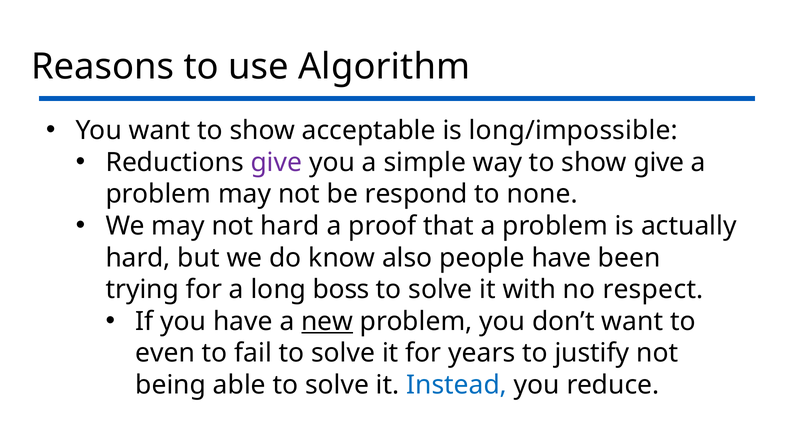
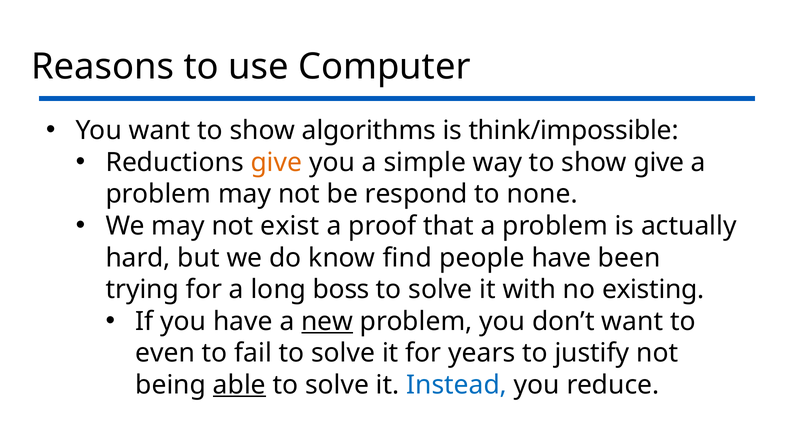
Algorithm: Algorithm -> Computer (384, 66)
acceptable: acceptable -> algorithms (369, 131)
long/impossible: long/impossible -> think/impossible (574, 131)
give colour: purple -> orange (276, 162)
not hard: hard -> exist (290, 226)
also: also -> find (407, 258)
respect: respect -> existing (653, 289)
able underline: none -> present (239, 385)
